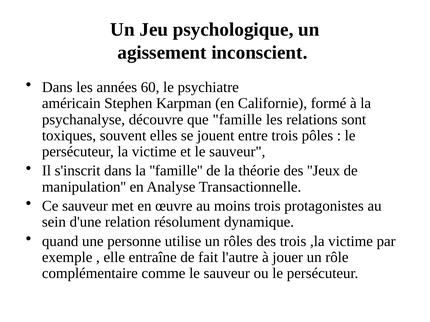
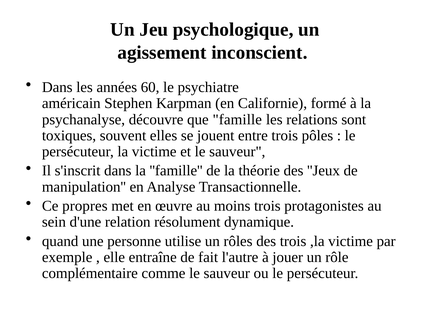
Ce sauveur: sauveur -> propres (85, 206)
